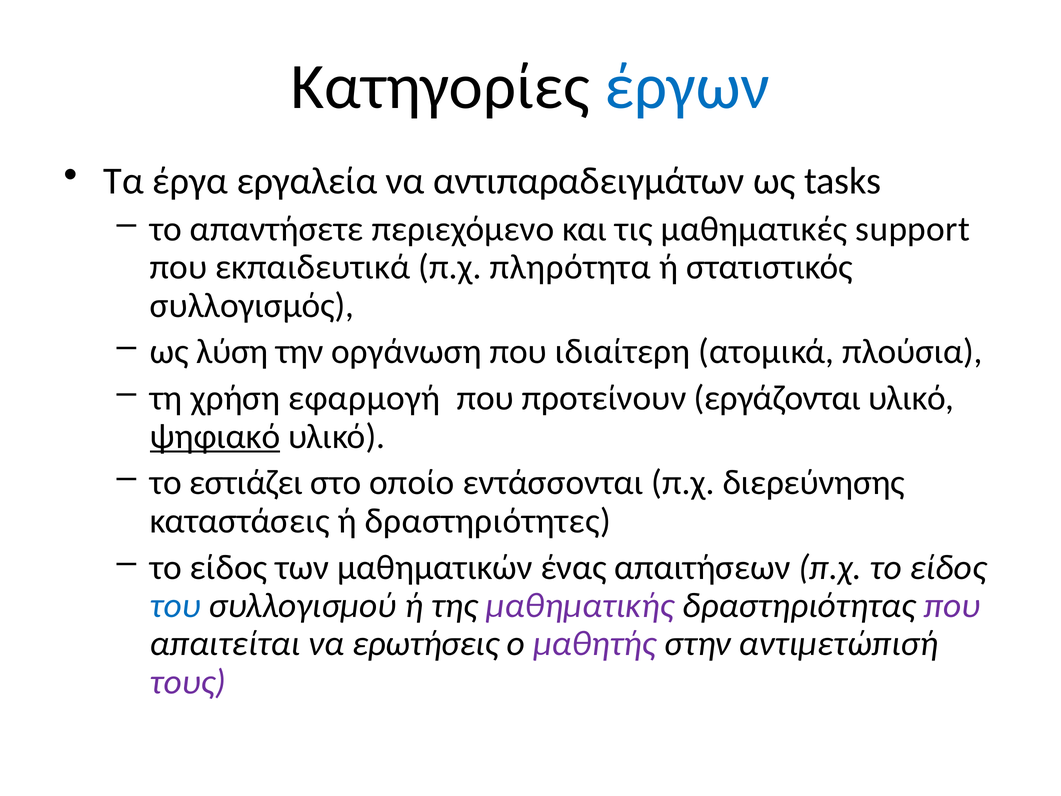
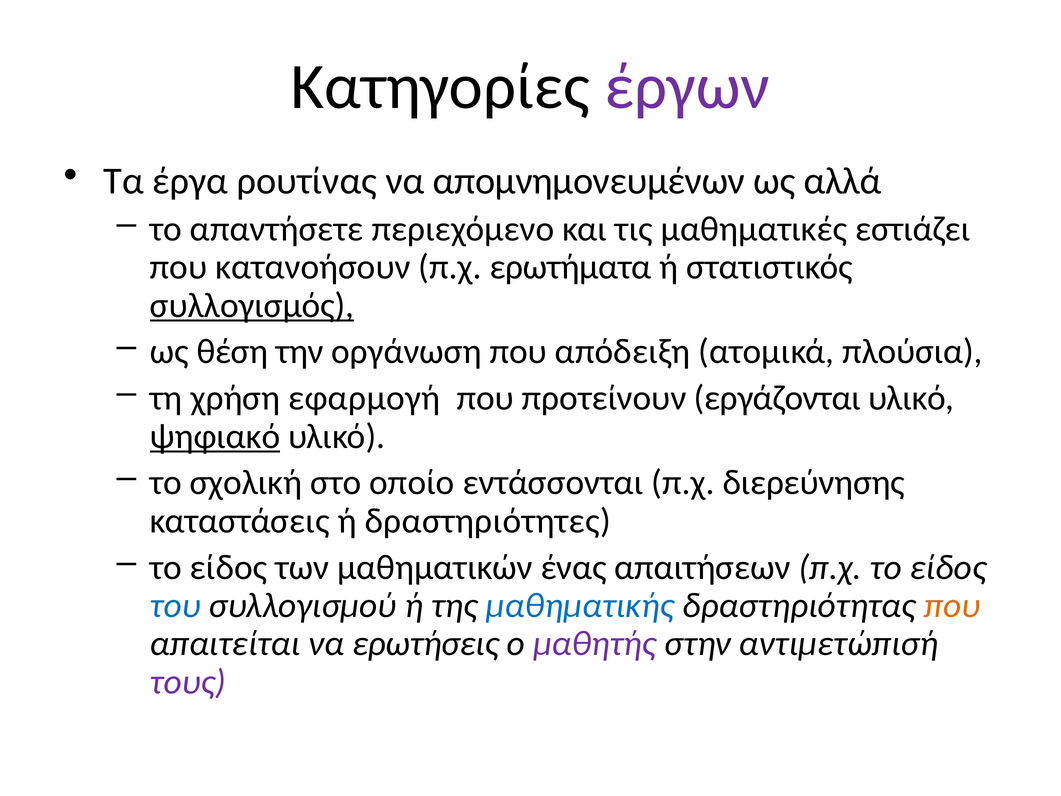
έργων colour: blue -> purple (687, 87)
εργαλεία: εργαλεία -> ρουτίνας (307, 181)
αντιπαραδειγμάτων: αντιπαραδειγμάτων -> απομνημονευμένων (589, 181)
tasks: tasks -> αλλά (843, 181)
support: support -> εστιάζει (913, 229)
εκπαιδευτικά: εκπαιδευτικά -> κατανοήσουν (313, 267)
πληρότητα: πληρότητα -> ερωτήματα (571, 267)
συλλογισμός underline: none -> present (252, 305)
λύση: λύση -> θέση (232, 352)
ιδιαίτερη: ιδιαίτερη -> απόδειξη (623, 352)
εστιάζει: εστιάζει -> σχολική (246, 483)
μαθηματικής colour: purple -> blue (580, 605)
που colour: purple -> orange (952, 605)
